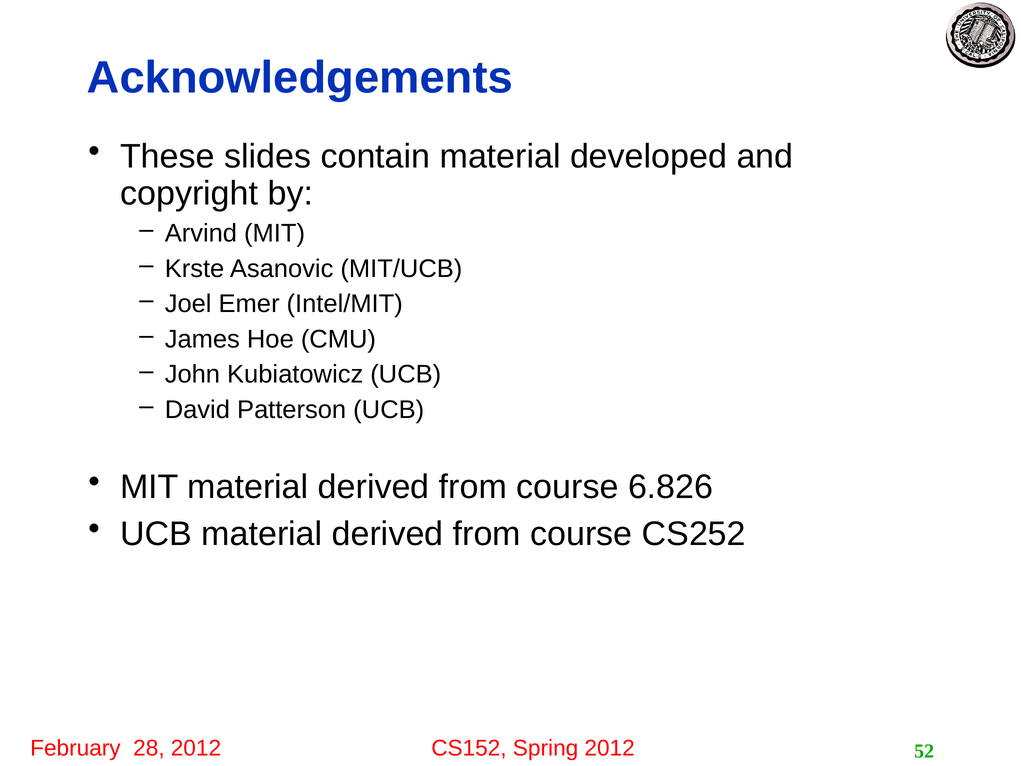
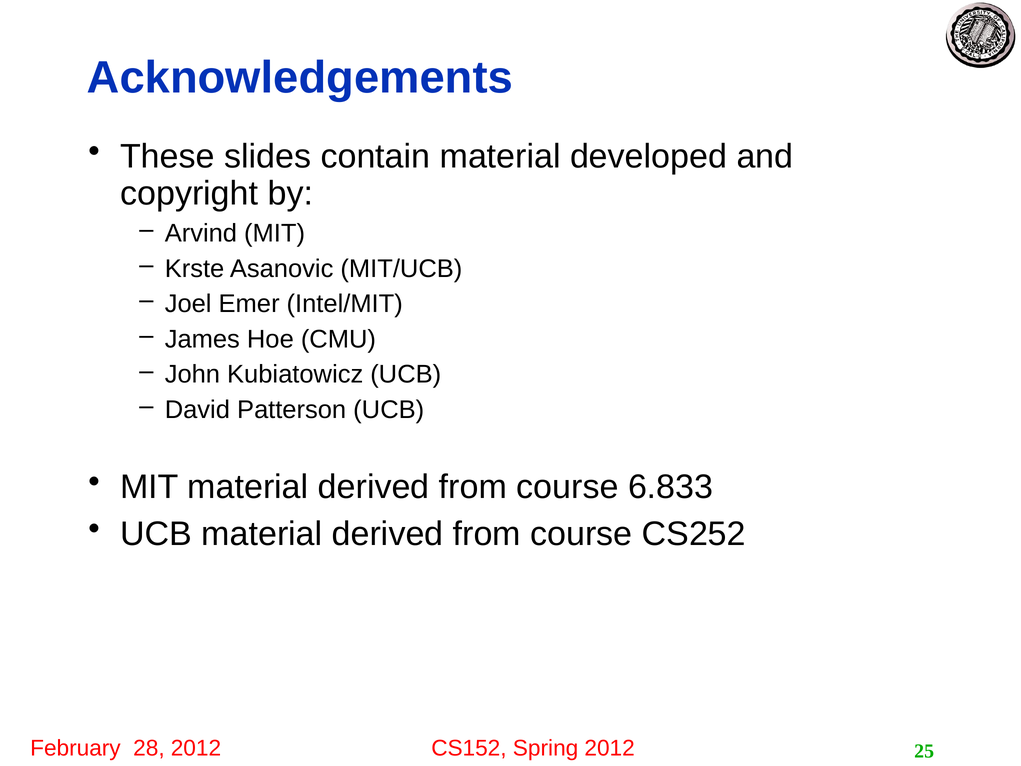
6.826: 6.826 -> 6.833 (671, 487)
52: 52 -> 25 (924, 751)
